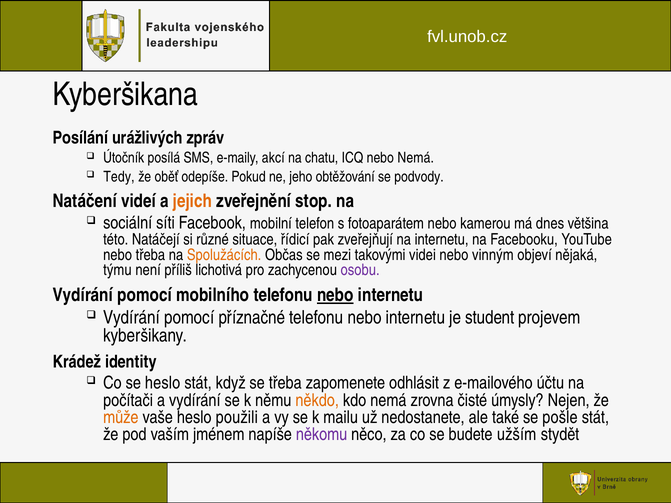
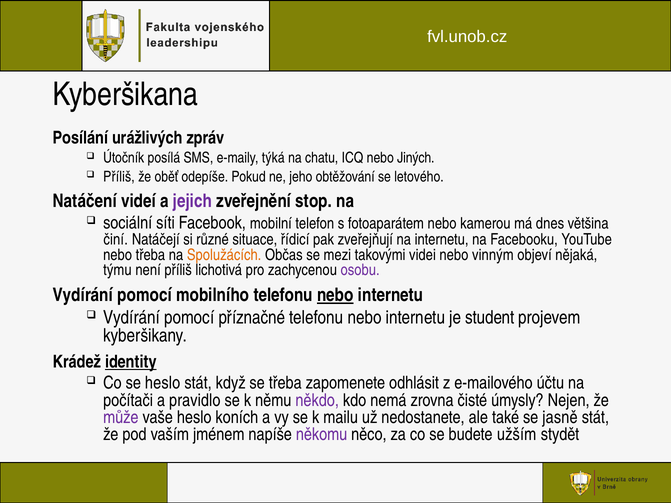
akcí: akcí -> týká (273, 158)
nebo Nemá: Nemá -> Jiných (416, 158)
Tedy: Tedy -> Příliš (119, 177)
podvody: podvody -> letového (419, 177)
jejich colour: orange -> purple (193, 201)
této: této -> činí (116, 240)
identity underline: none -> present (131, 362)
a vydírání: vydírání -> pravidlo (195, 400)
někdo colour: orange -> purple (317, 400)
může colour: orange -> purple (121, 418)
použili: použili -> koních (237, 418)
pošle: pošle -> jasně (560, 418)
